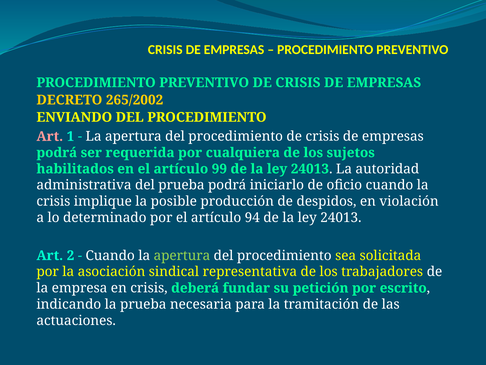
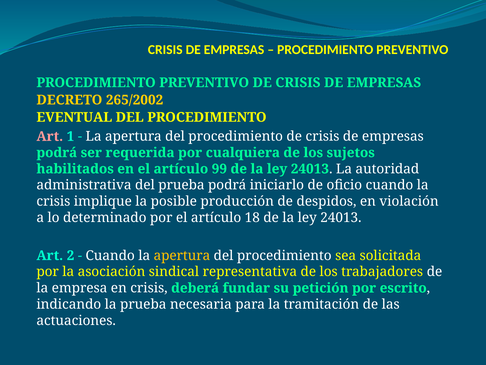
ENVIANDO: ENVIANDO -> EVENTUAL (74, 117)
94: 94 -> 18 (252, 217)
apertura colour: light green -> yellow (182, 255)
